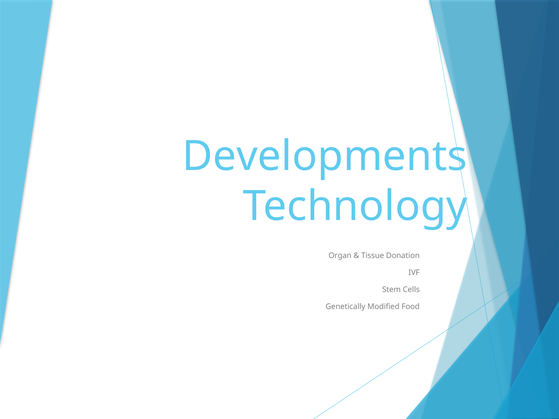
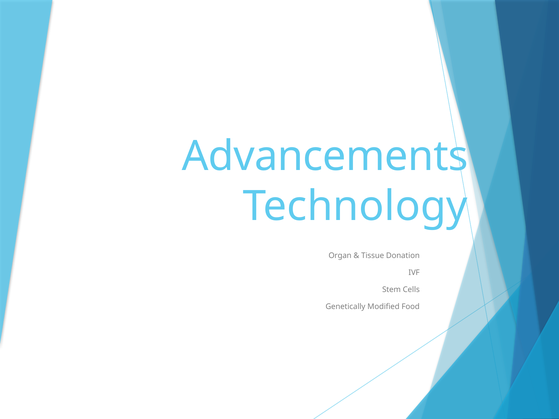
Developments: Developments -> Advancements (325, 156)
